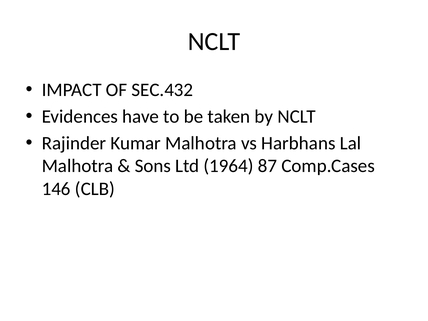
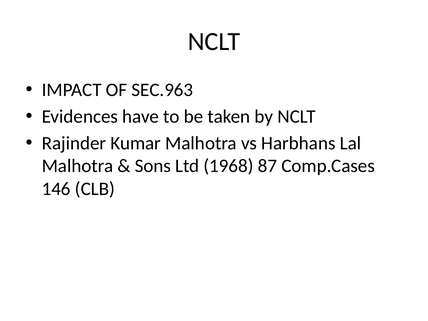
SEC.432: SEC.432 -> SEC.963 (162, 90)
1964: 1964 -> 1968 (229, 166)
